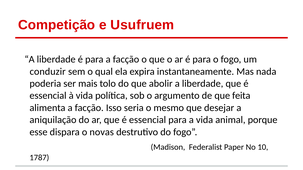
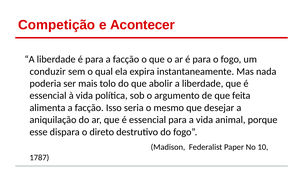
Usufruem: Usufruem -> Acontecer (142, 25)
novas: novas -> direto (102, 132)
